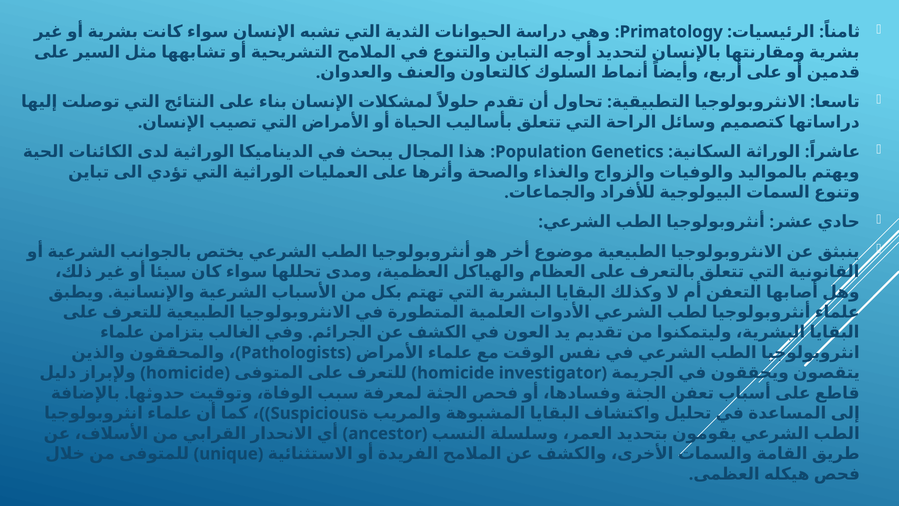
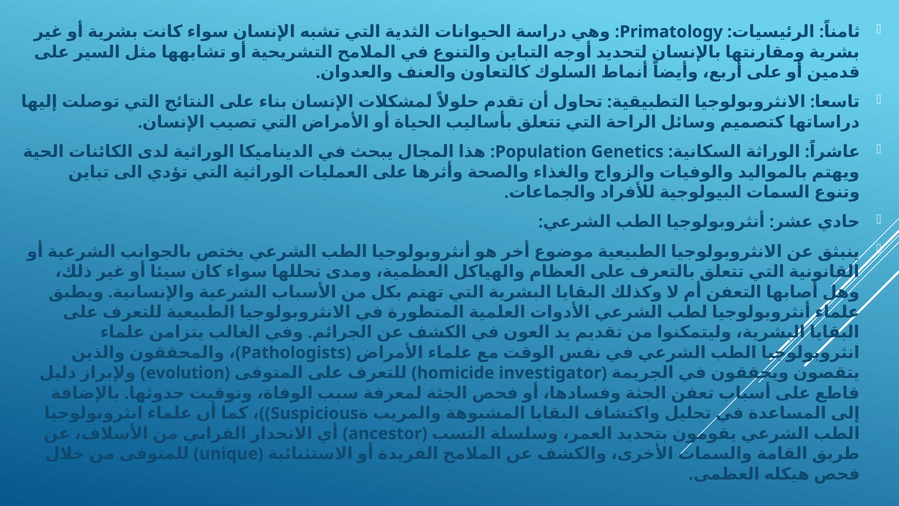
homicide: homicide -> evolution (185, 373)
